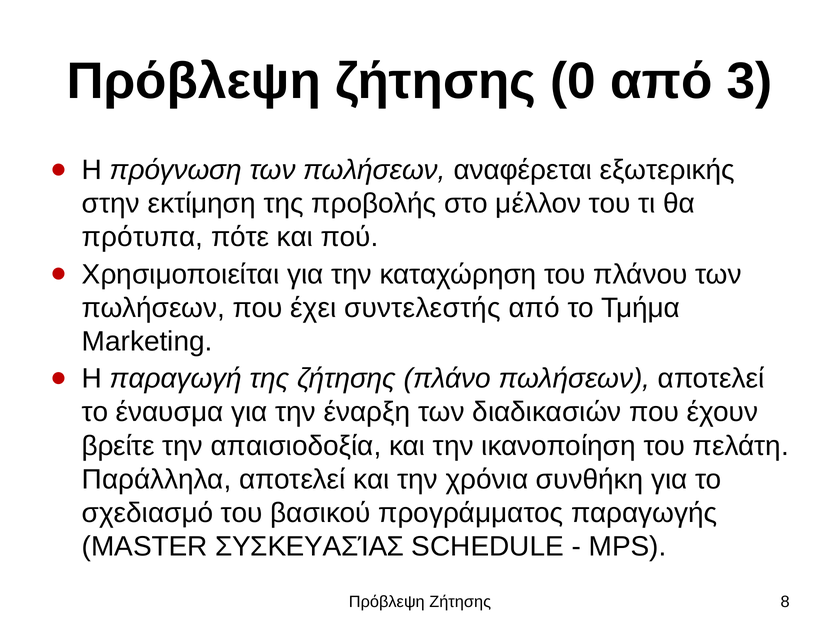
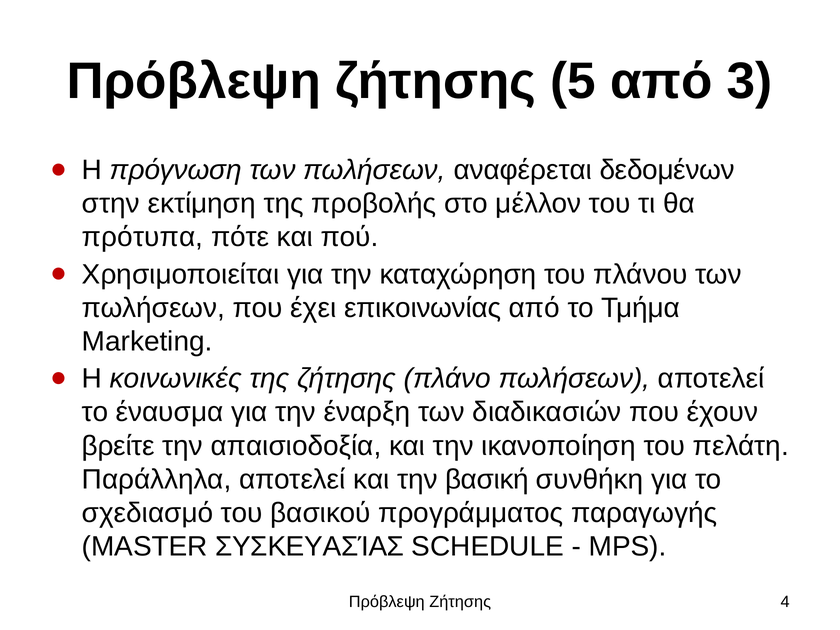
0: 0 -> 5 (573, 81)
εξωτερικής: εξωτερικής -> δεδομένων (667, 170)
συντελεστής: συντελεστής -> επικοινωνίας (423, 308)
παραγωγή: παραγωγή -> κοινωνικές (176, 379)
χρόνια: χρόνια -> βασική (487, 479)
8: 8 -> 4 (785, 602)
